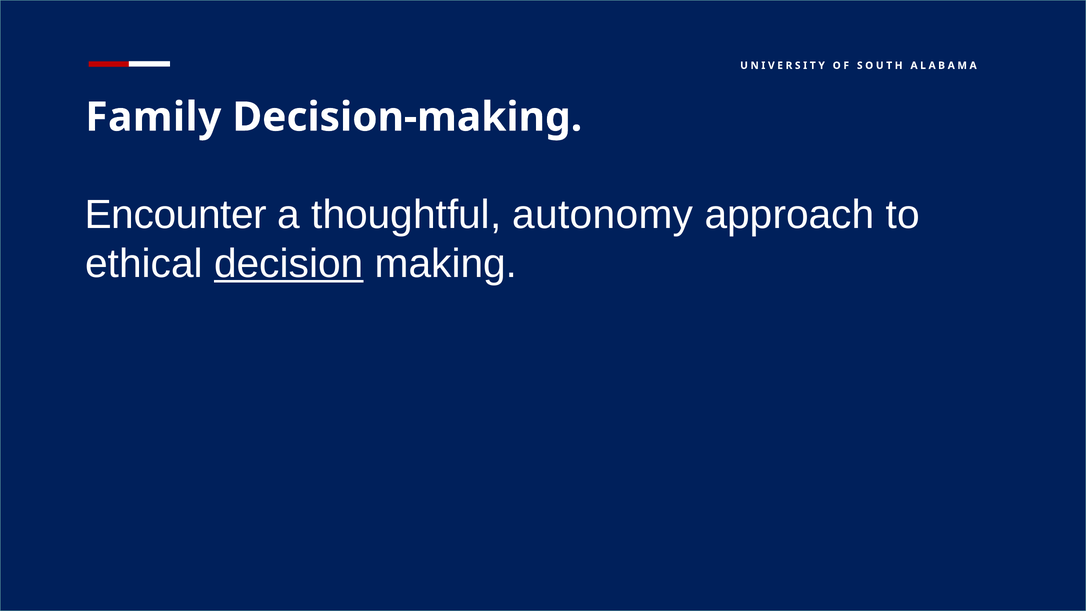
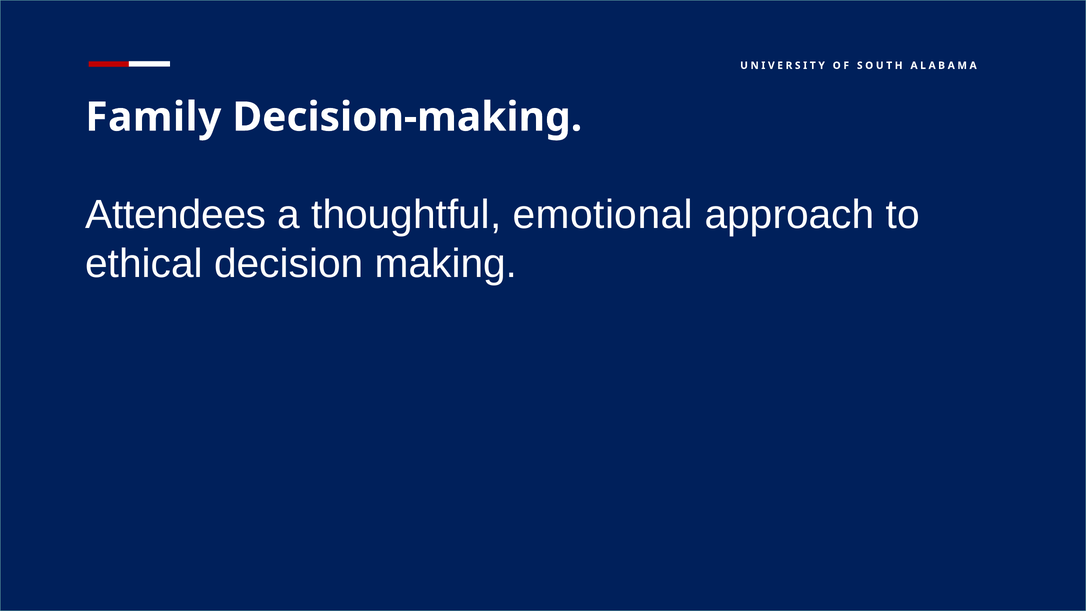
Encounter: Encounter -> Attendees (176, 215)
autonomy: autonomy -> emotional (603, 215)
decision underline: present -> none (289, 264)
